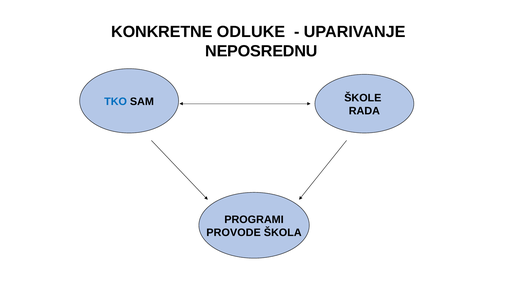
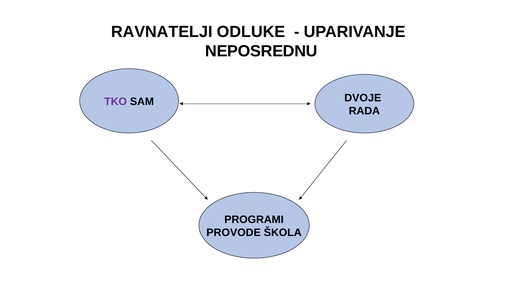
KONKRETNE: KONKRETNE -> RAVNATELJI (162, 32)
ŠKOLE: ŠKOLE -> DVOJE (363, 98)
TKO colour: blue -> purple (116, 102)
